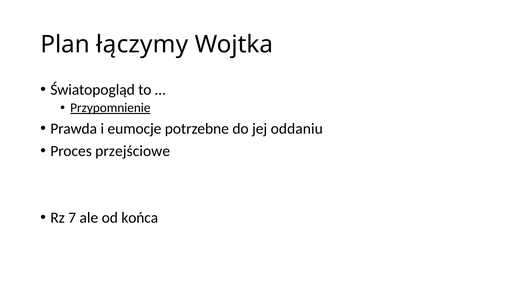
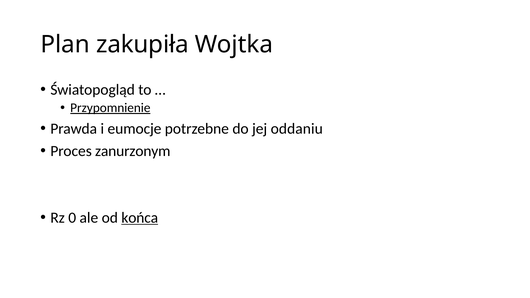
łączymy: łączymy -> zakupiła (142, 45)
przejściowe: przejściowe -> zanurzonym (133, 151)
7: 7 -> 0 (72, 218)
końca underline: none -> present (140, 218)
